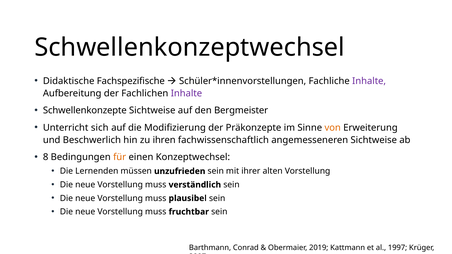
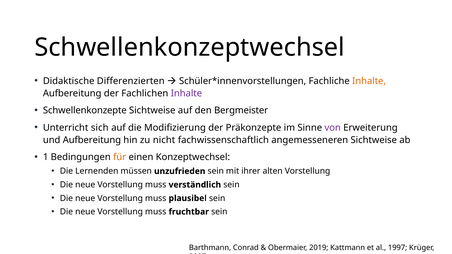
Fachspezifische: Fachspezifische -> Differenzierten (131, 81)
Inhalte colour: purple -> orange (369, 81)
von colour: orange -> purple (333, 128)
und Beschwerlich: Beschwerlich -> Aufbereitung (92, 140)
ihren: ihren -> nicht (164, 140)
8: 8 -> 1 (46, 157)
